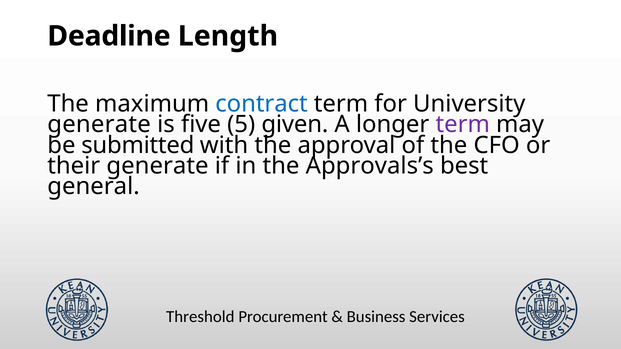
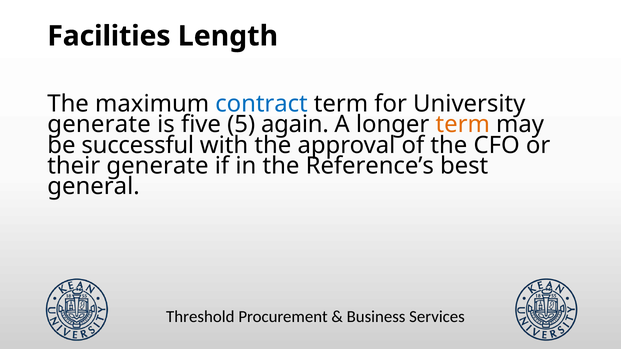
Deadline: Deadline -> Facilities (109, 36)
given: given -> again (295, 125)
term colour: purple -> orange (463, 125)
submitted: submitted -> successful (138, 145)
Approvals’s: Approvals’s -> Reference’s (370, 166)
